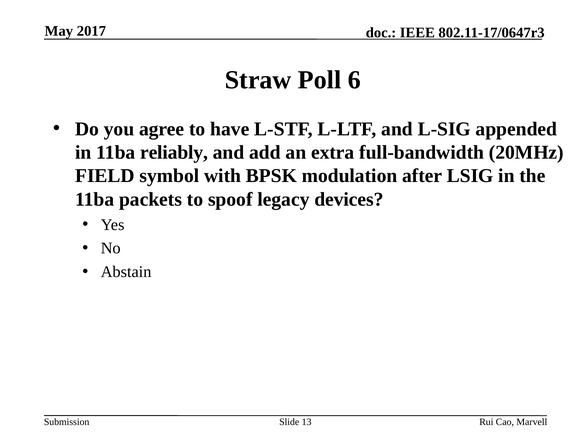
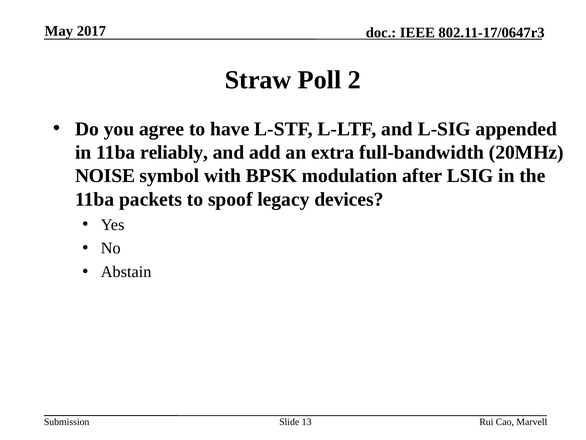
6: 6 -> 2 (354, 80)
FIELD: FIELD -> NOISE (105, 176)
